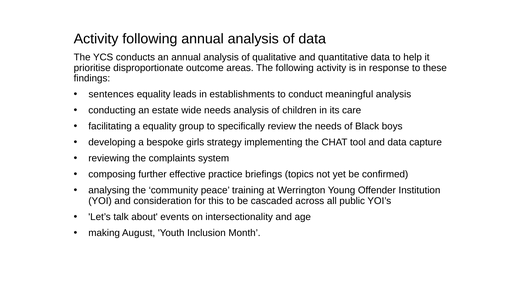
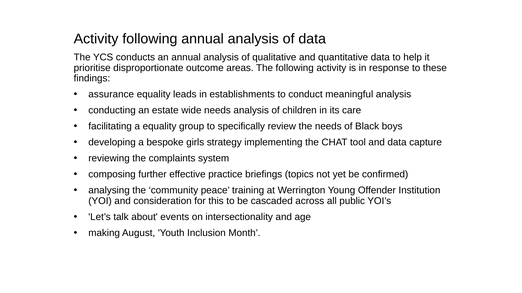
sentences: sentences -> assurance (111, 95)
